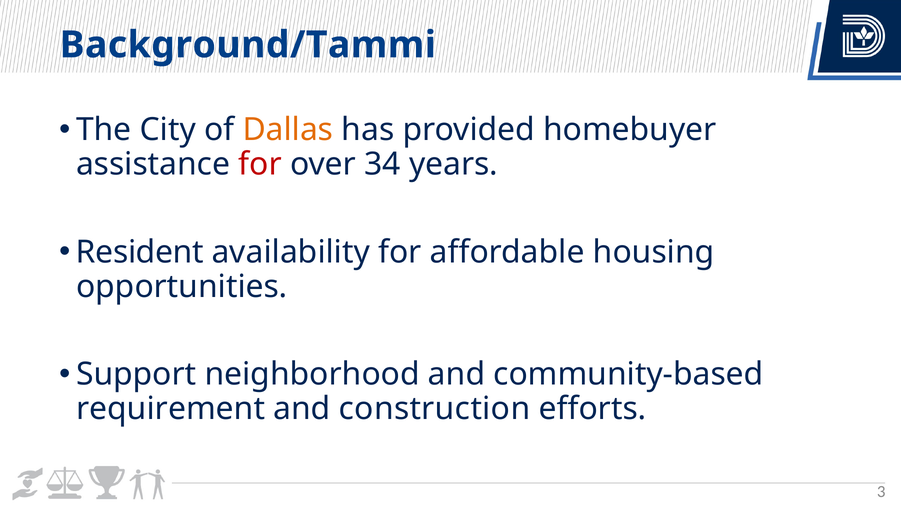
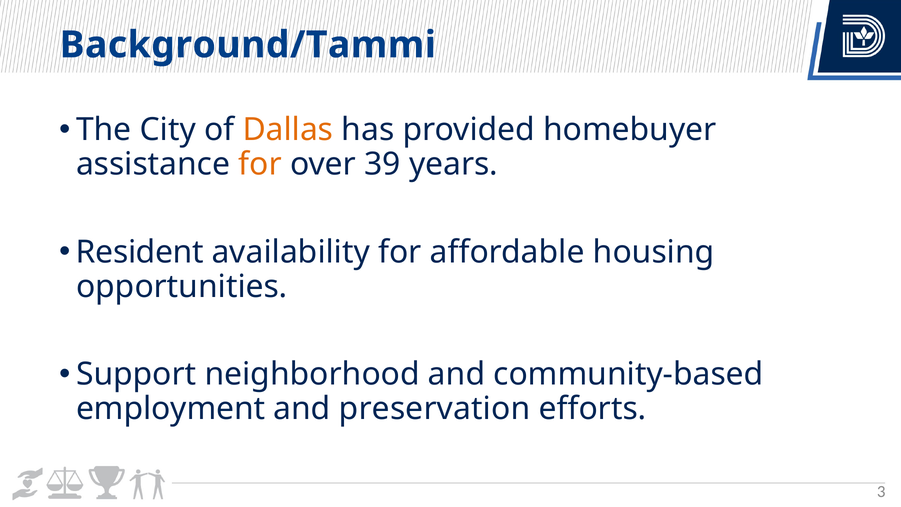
for colour: red -> orange (260, 164)
34: 34 -> 39 (382, 164)
requirement: requirement -> employment (171, 409)
construction: construction -> preservation (435, 409)
